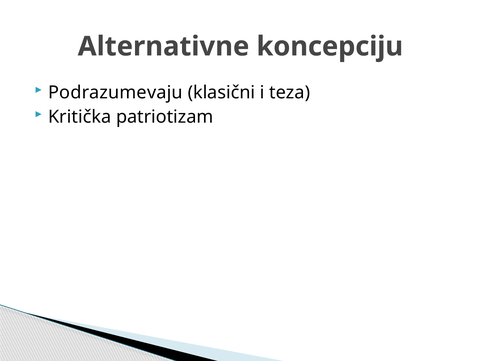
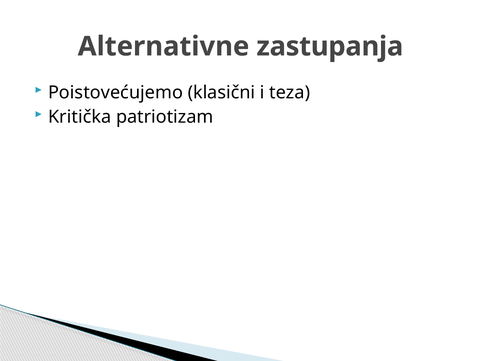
koncepciju: koncepciju -> zastupanja (330, 46)
Podrazumevaju: Podrazumevaju -> Poistovećujemo (115, 92)
